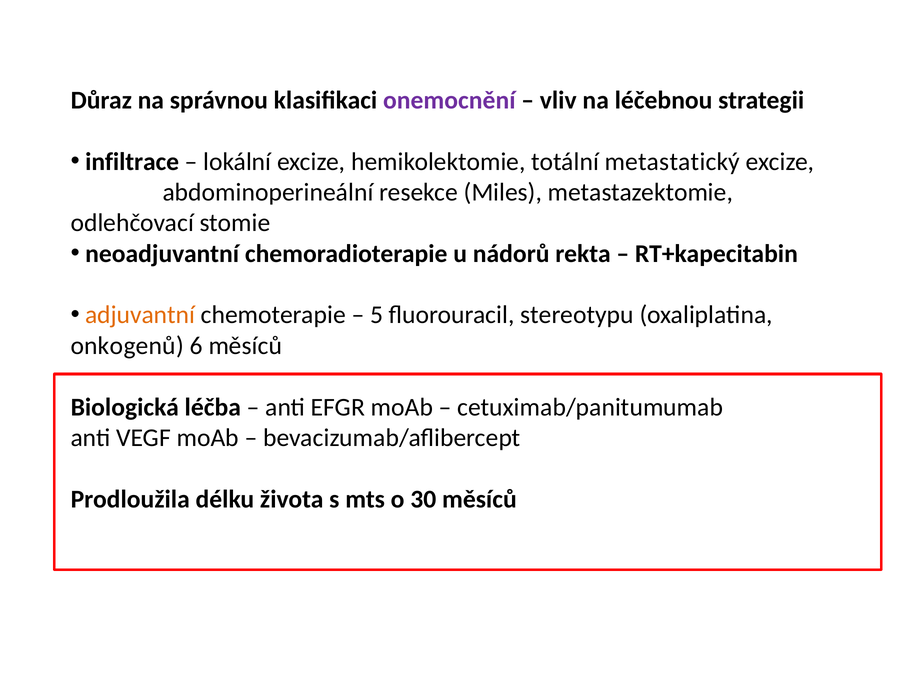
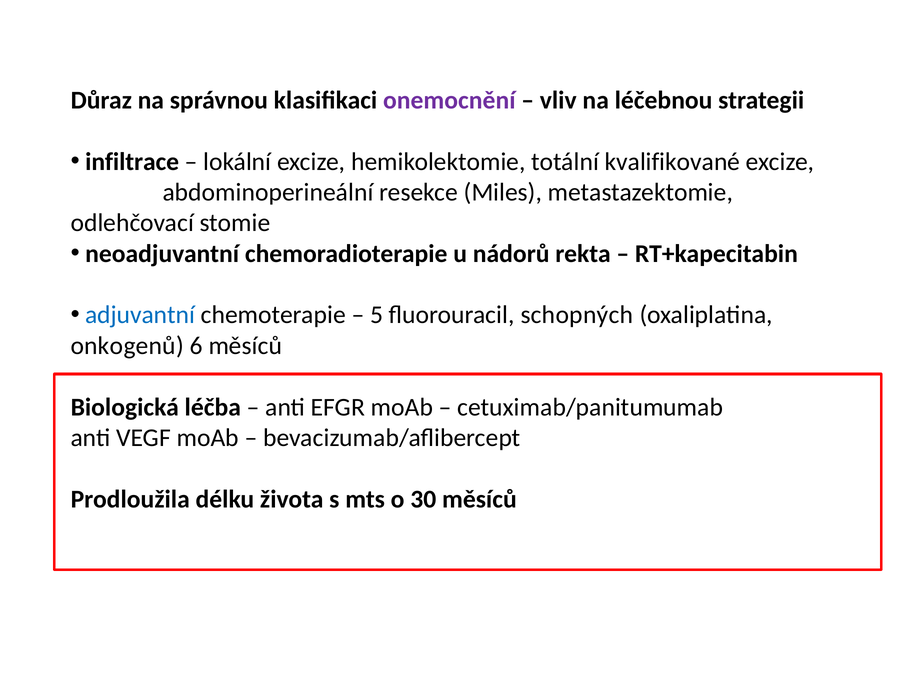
metastatický: metastatický -> kvalifikované (672, 162)
adjuvantní colour: orange -> blue (140, 315)
stereotypu: stereotypu -> schopných (577, 315)
